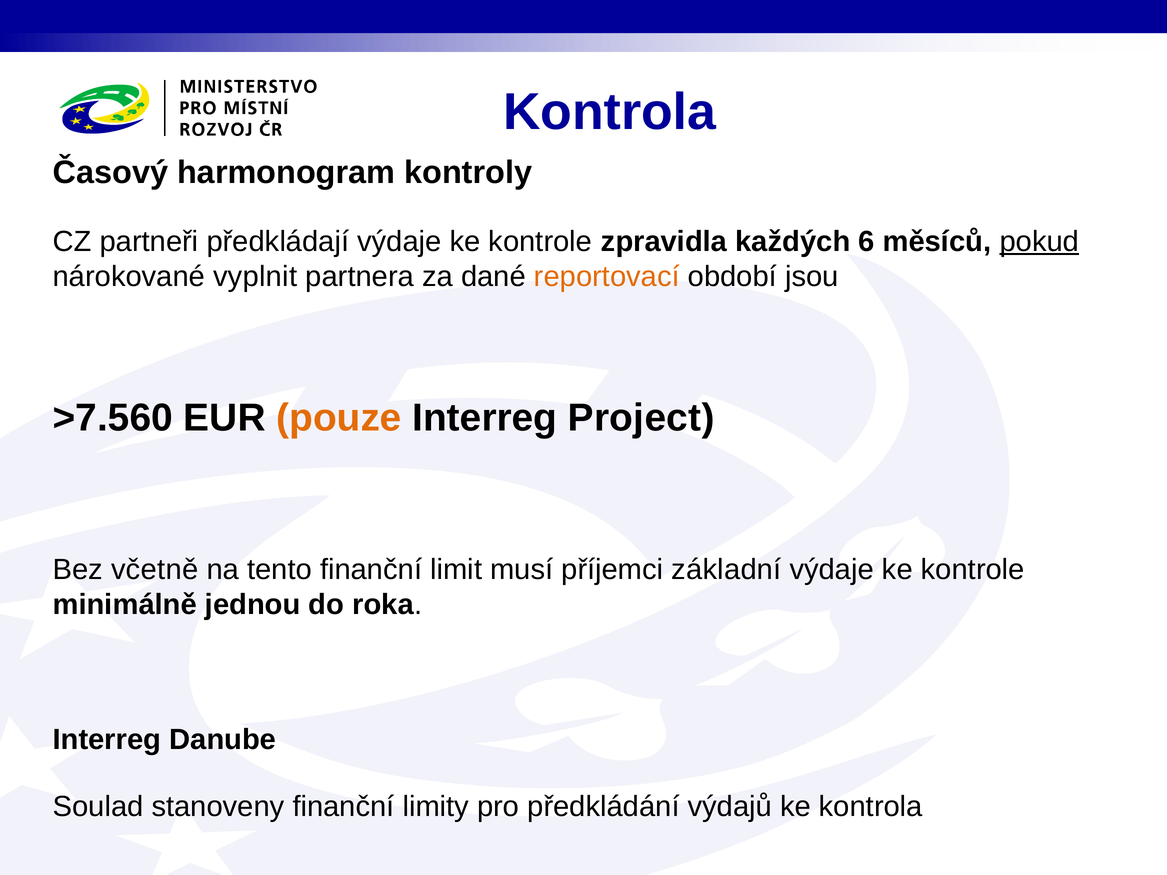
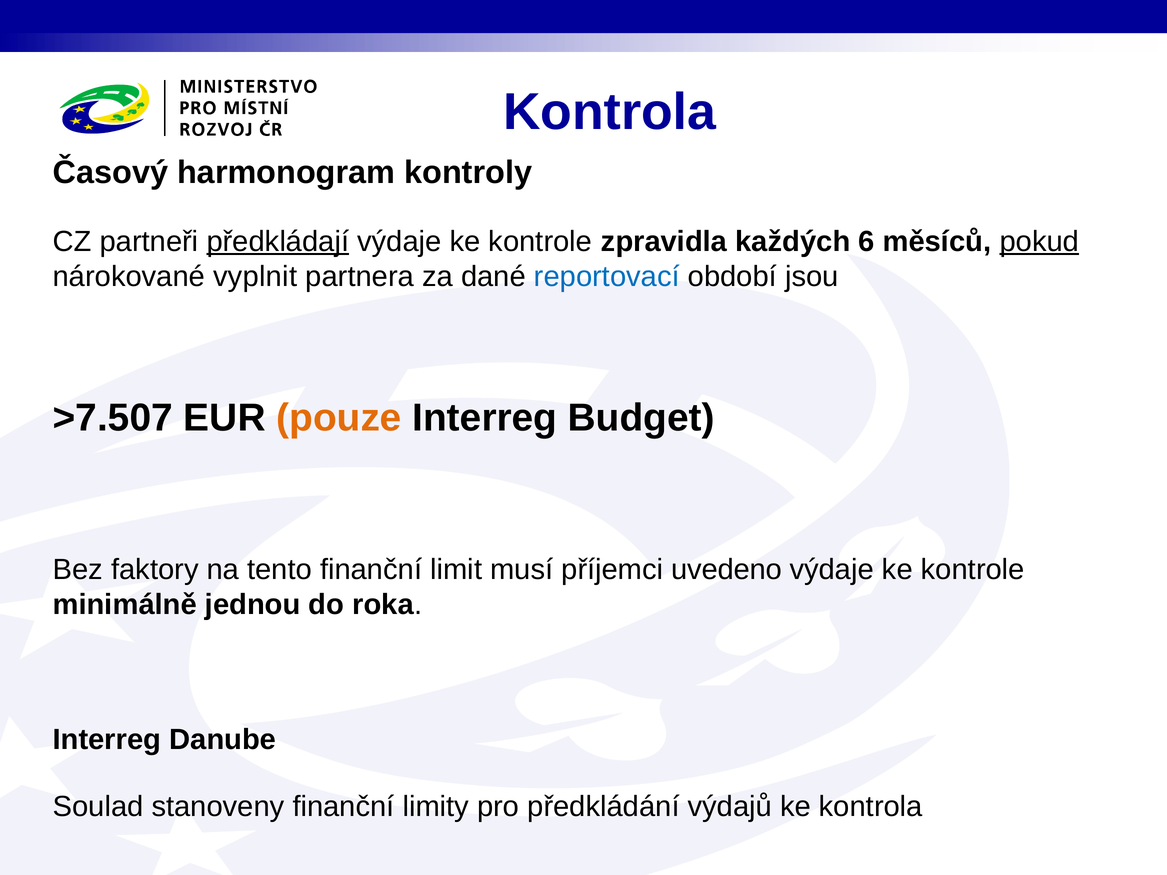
předkládají underline: none -> present (278, 242)
reportovací colour: orange -> blue (607, 277)
˃7.560: ˃7.560 -> ˃7.507 (113, 418)
Project: Project -> Budget (641, 418)
včetně: včetně -> faktory (155, 570)
základní: základní -> uvedeno (727, 570)
